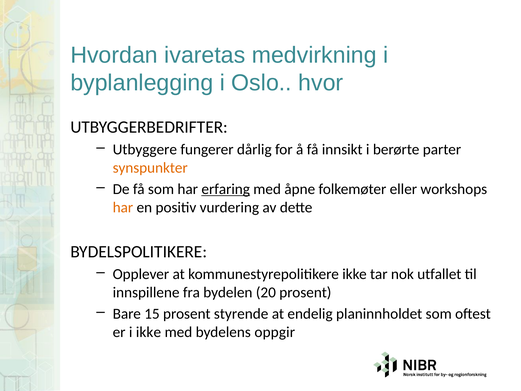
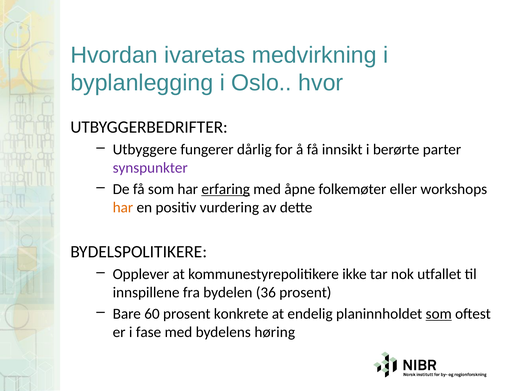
synspunkter colour: orange -> purple (150, 168)
20: 20 -> 36 (266, 292)
15: 15 -> 60 (152, 314)
styrende: styrende -> konkrete (241, 314)
som underline: none -> present (439, 314)
i ikke: ikke -> fase (149, 332)
oppgir: oppgir -> høring (275, 332)
